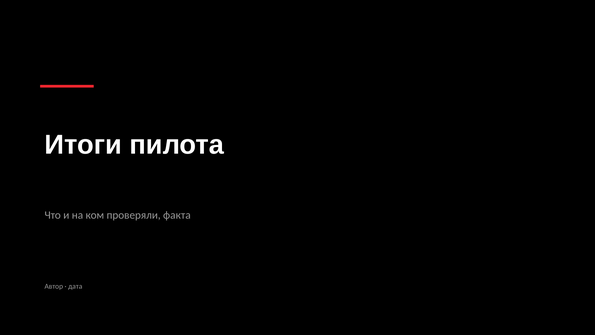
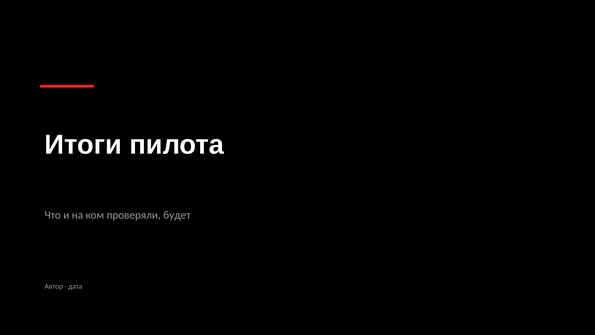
факта: факта -> будет (177, 215)
